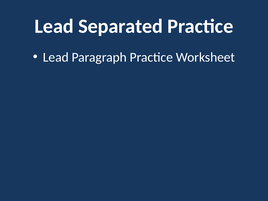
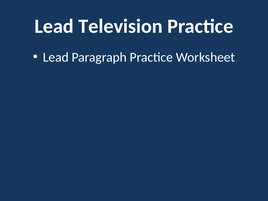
Separated: Separated -> Television (121, 26)
